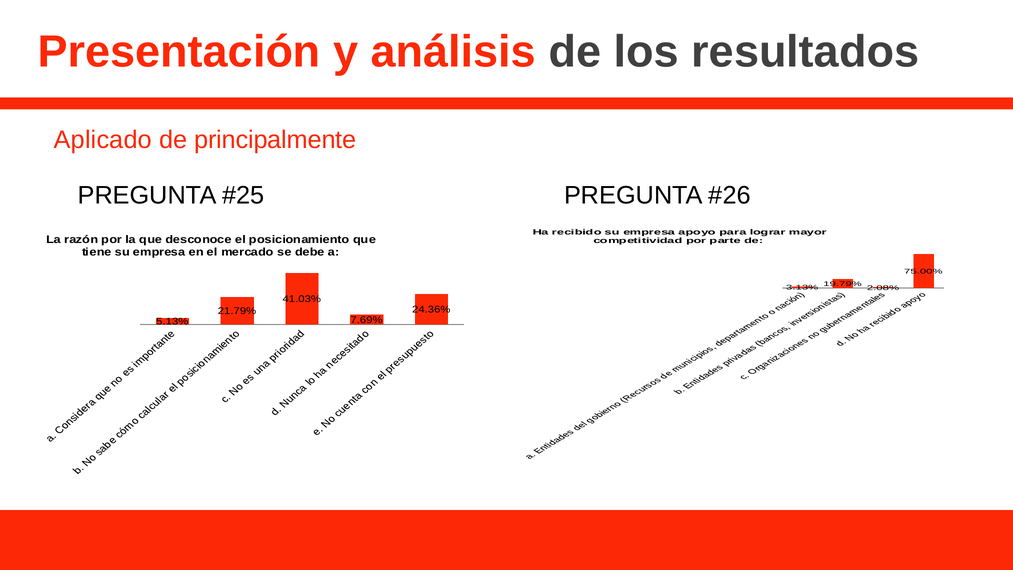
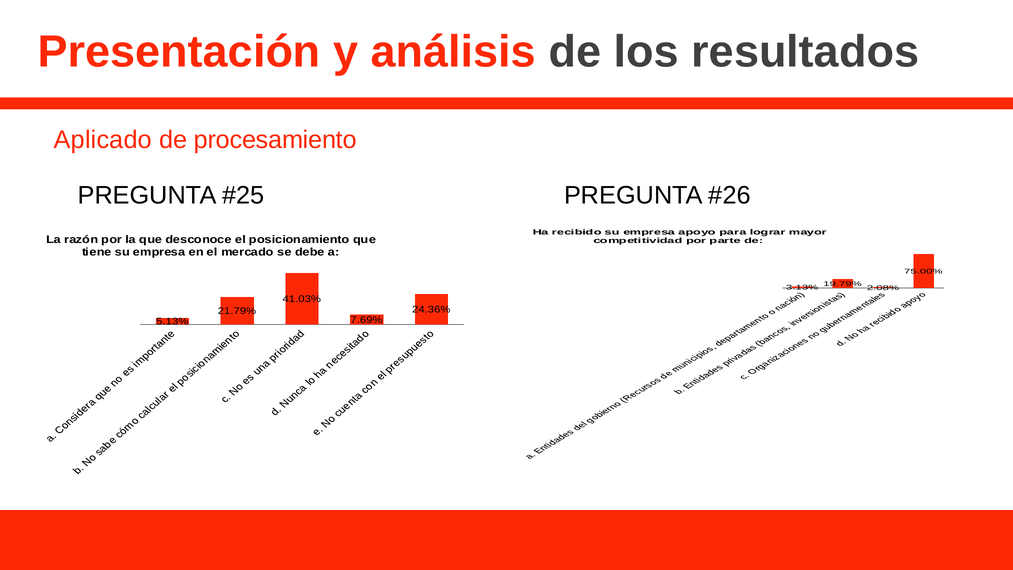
principalmente: principalmente -> procesamiento (275, 140)
